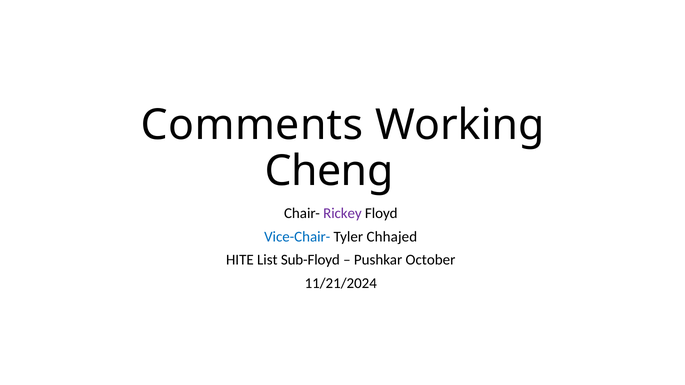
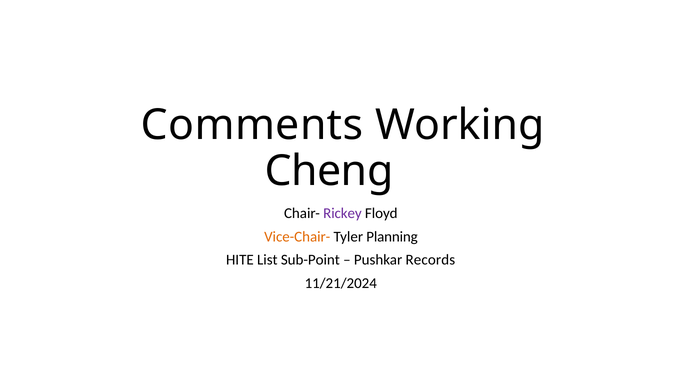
Vice-Chair- colour: blue -> orange (297, 237)
Chhajed: Chhajed -> Planning (392, 237)
Sub-Floyd: Sub-Floyd -> Sub-Point (310, 260)
October: October -> Records (430, 260)
